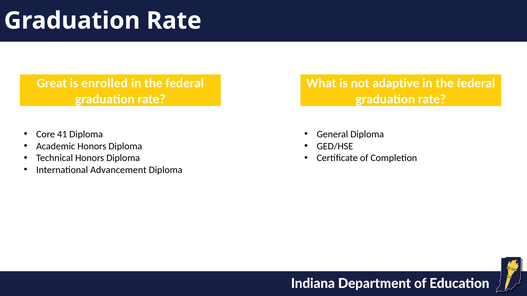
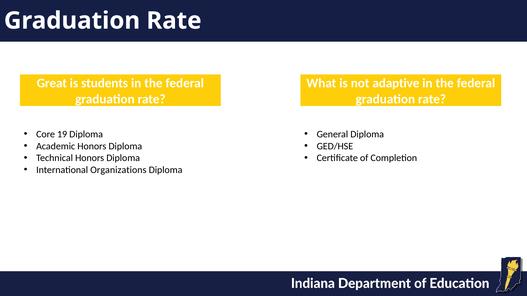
enrolled: enrolled -> students (105, 83)
41: 41 -> 19 (62, 134)
Advancement: Advancement -> Organizations (118, 170)
